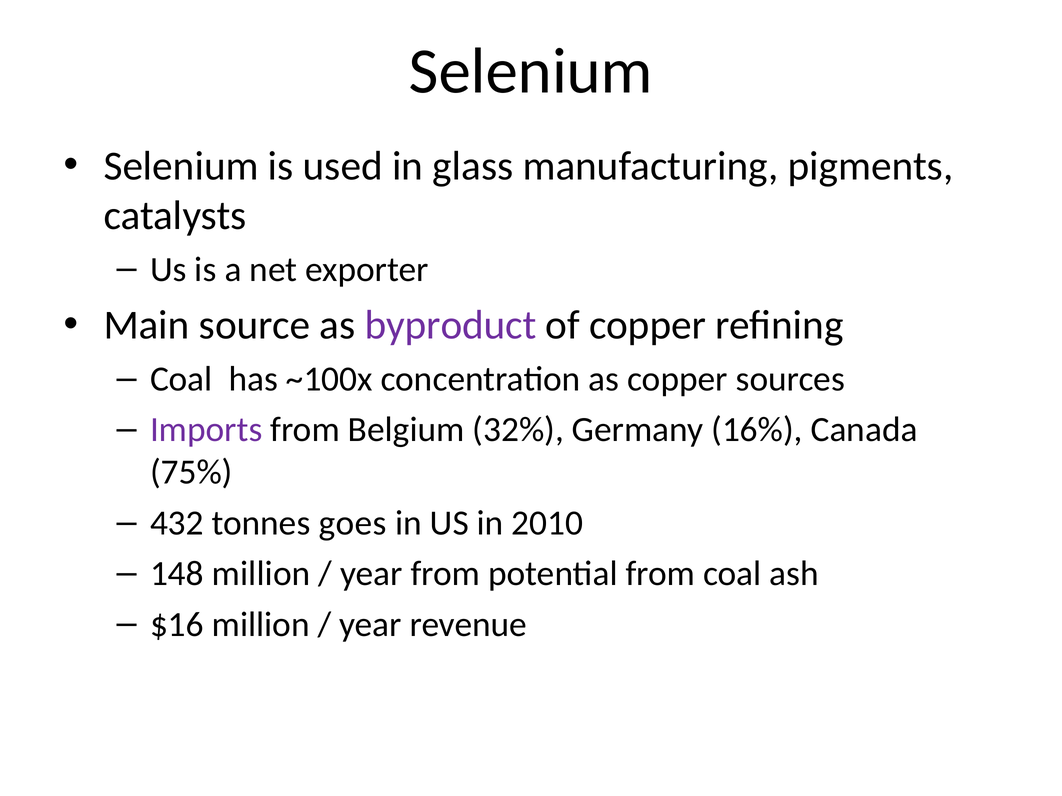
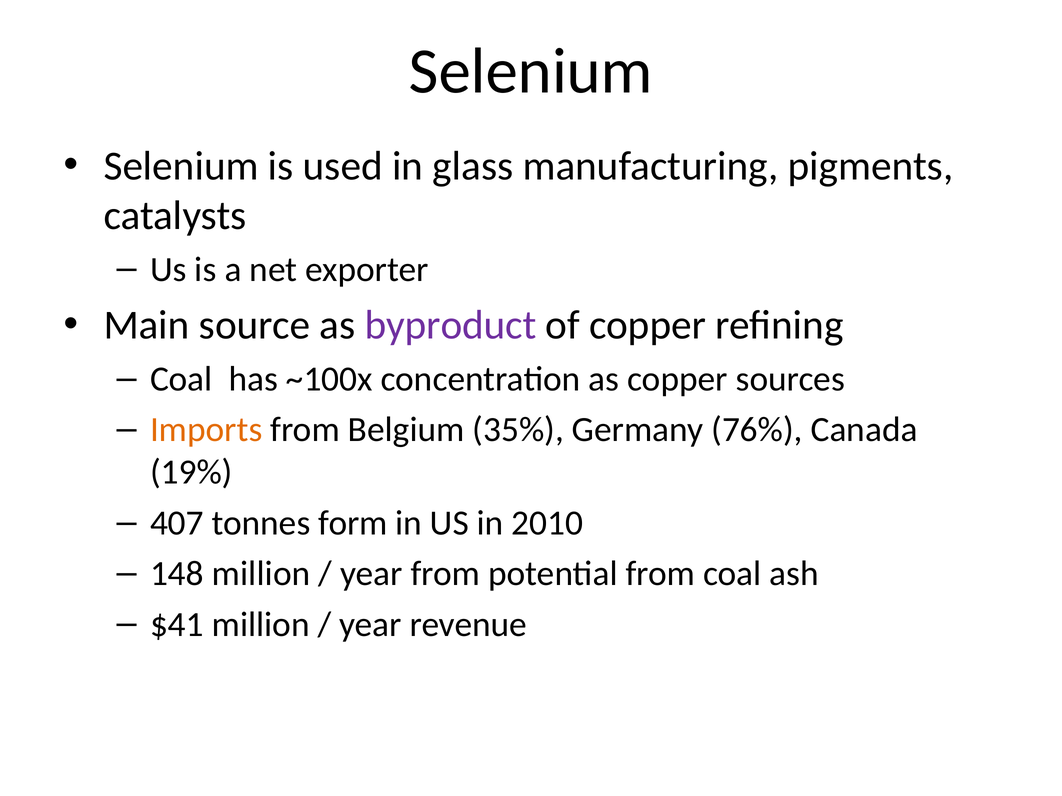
Imports colour: purple -> orange (206, 430)
32%: 32% -> 35% (518, 430)
16%: 16% -> 76% (757, 430)
75%: 75% -> 19% (191, 473)
432: 432 -> 407 (177, 523)
goes: goes -> form (353, 523)
$16: $16 -> $41 (177, 625)
